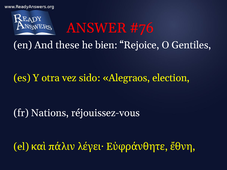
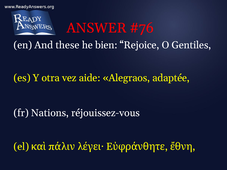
sido: sido -> aide (90, 78)
election: election -> adaptée (171, 78)
